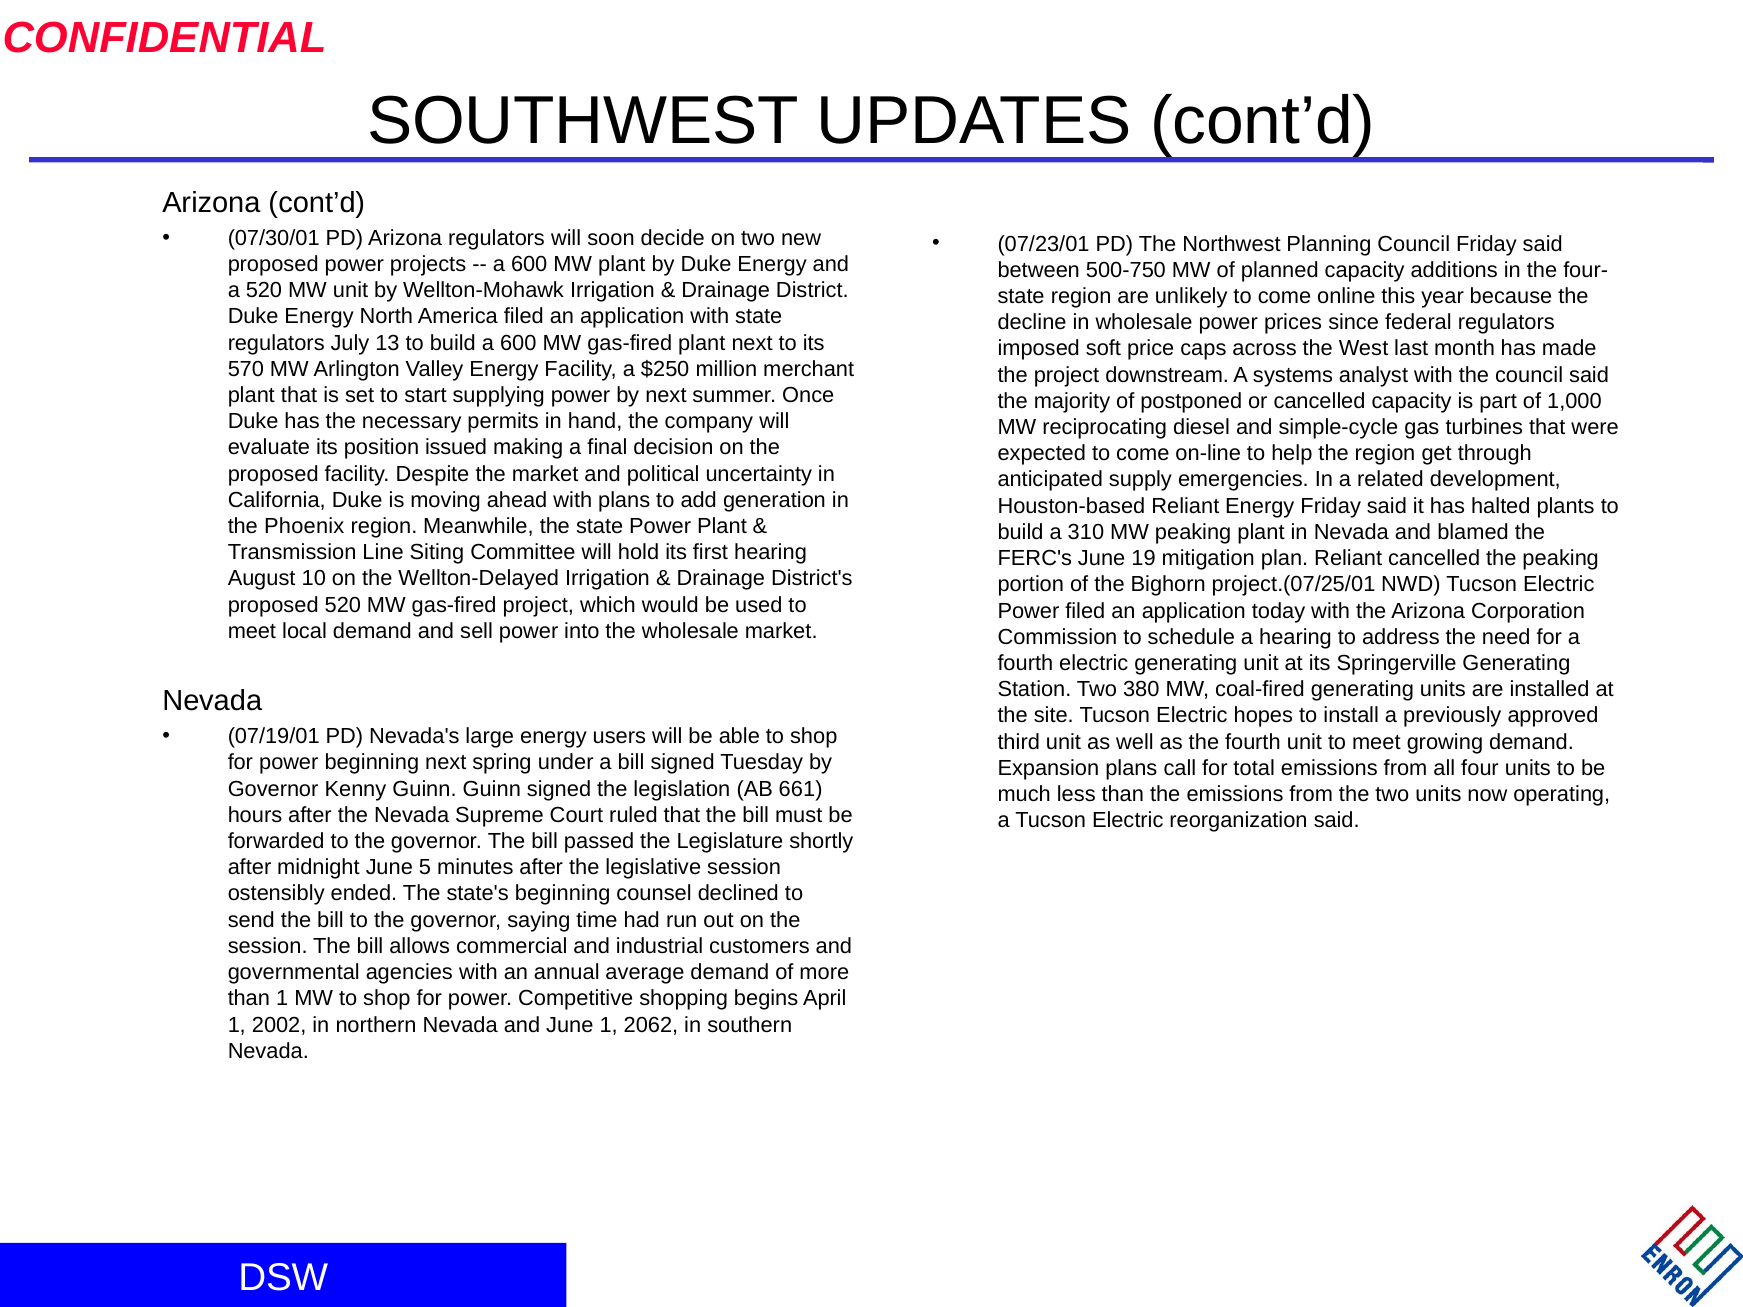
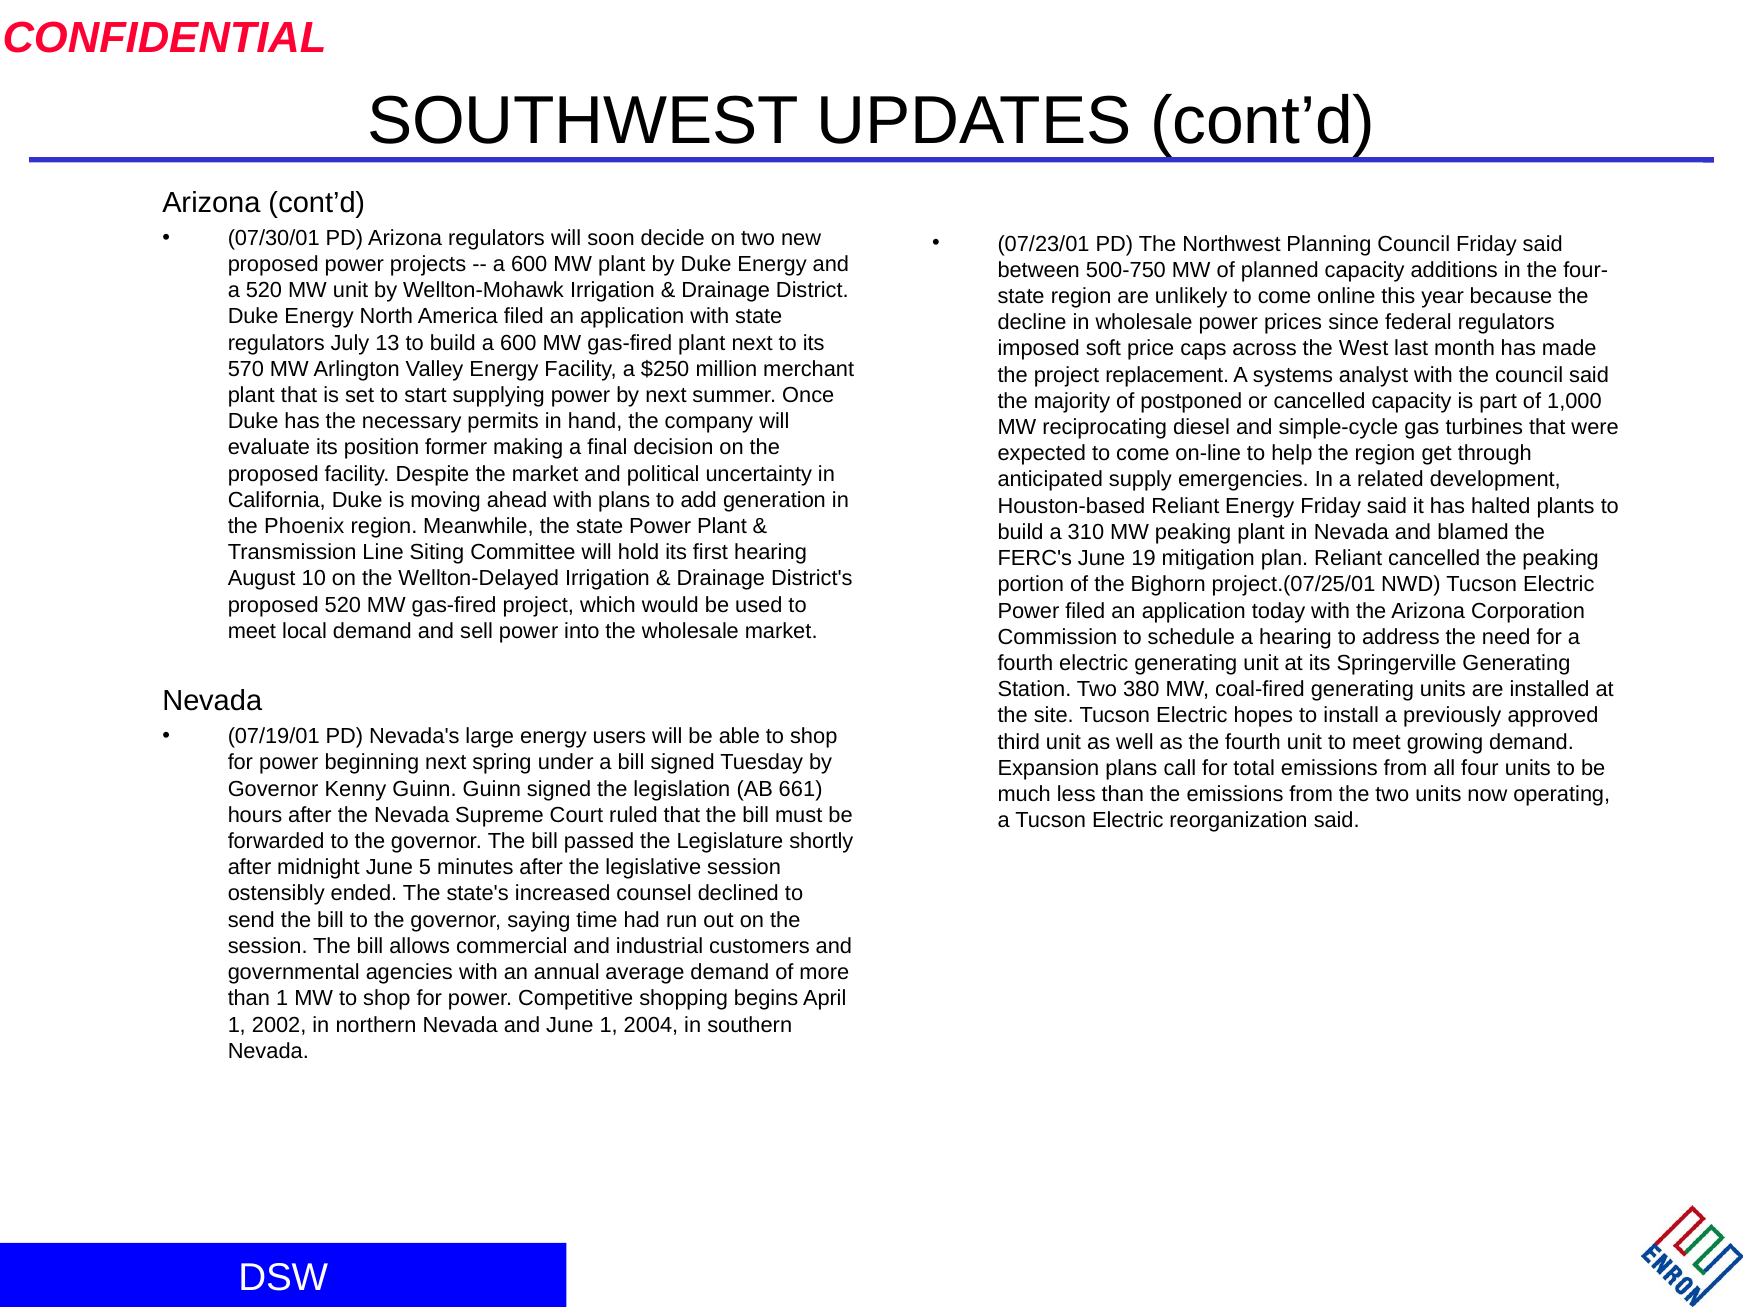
downstream: downstream -> replacement (1167, 375)
issued: issued -> former (456, 448)
state's beginning: beginning -> increased (563, 894)
2062: 2062 -> 2004 (651, 1025)
